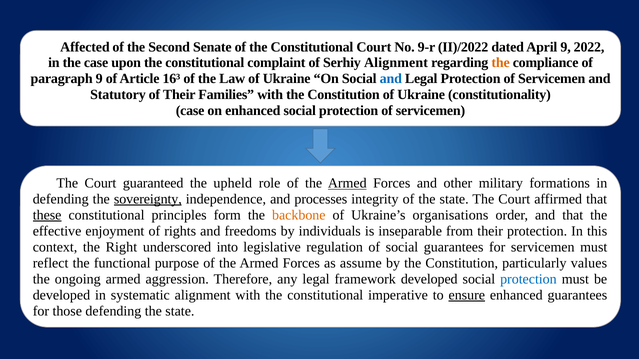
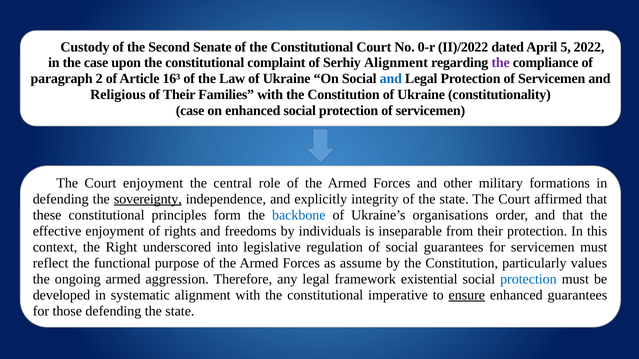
Affected: Affected -> Custody (85, 47)
9-r: 9-r -> 0-r (426, 47)
April 9: 9 -> 5 (566, 47)
the colour: orange -> purple (501, 63)
paragraph 9: 9 -> 2 (99, 79)
Statutory: Statutory -> Religious (118, 95)
Court guaranteed: guaranteed -> enjoyment (153, 183)
upheld: upheld -> central (233, 183)
Armed underline: present -> none (347, 183)
processes: processes -> explicitly (321, 199)
these underline: present -> none (47, 215)
backbone colour: orange -> blue (299, 215)
framework developed: developed -> existential (429, 279)
